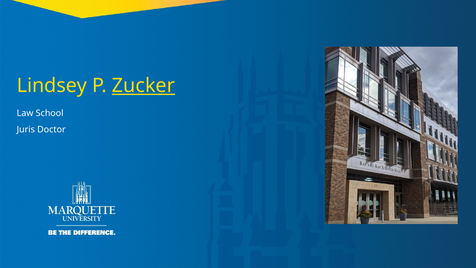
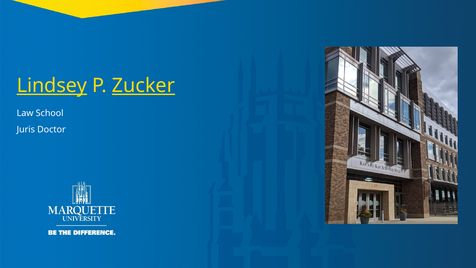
Lindsey underline: none -> present (52, 86)
